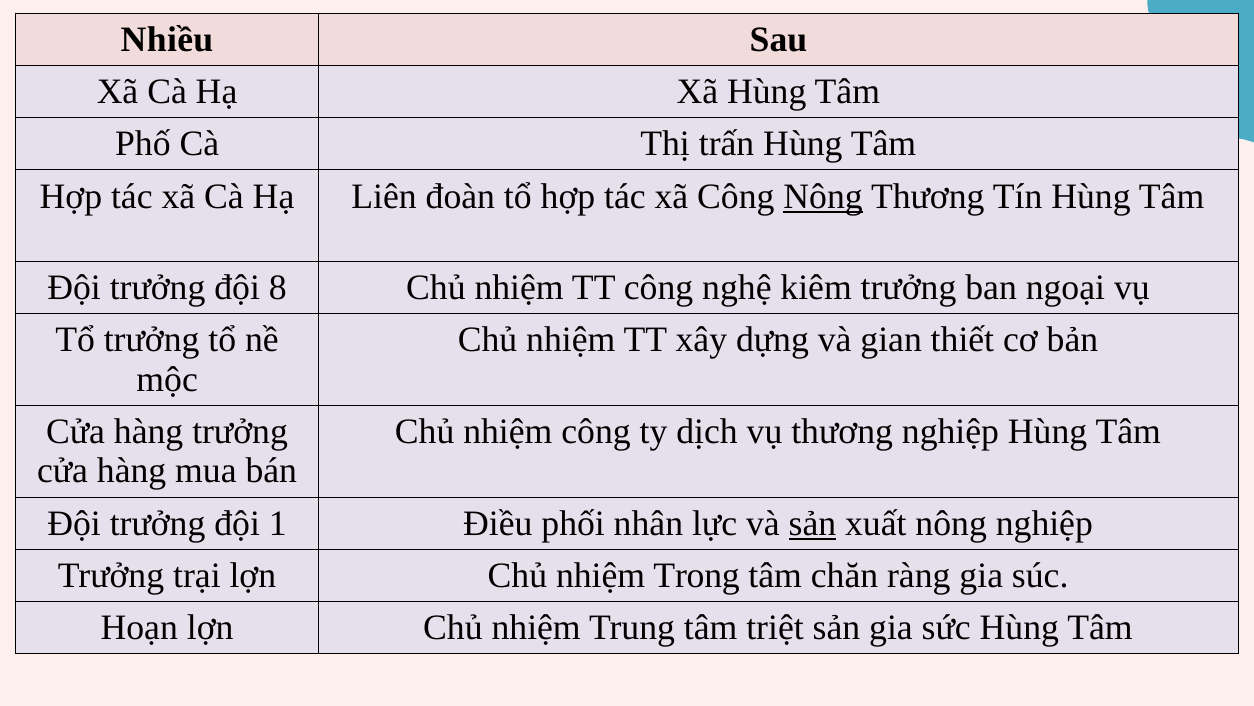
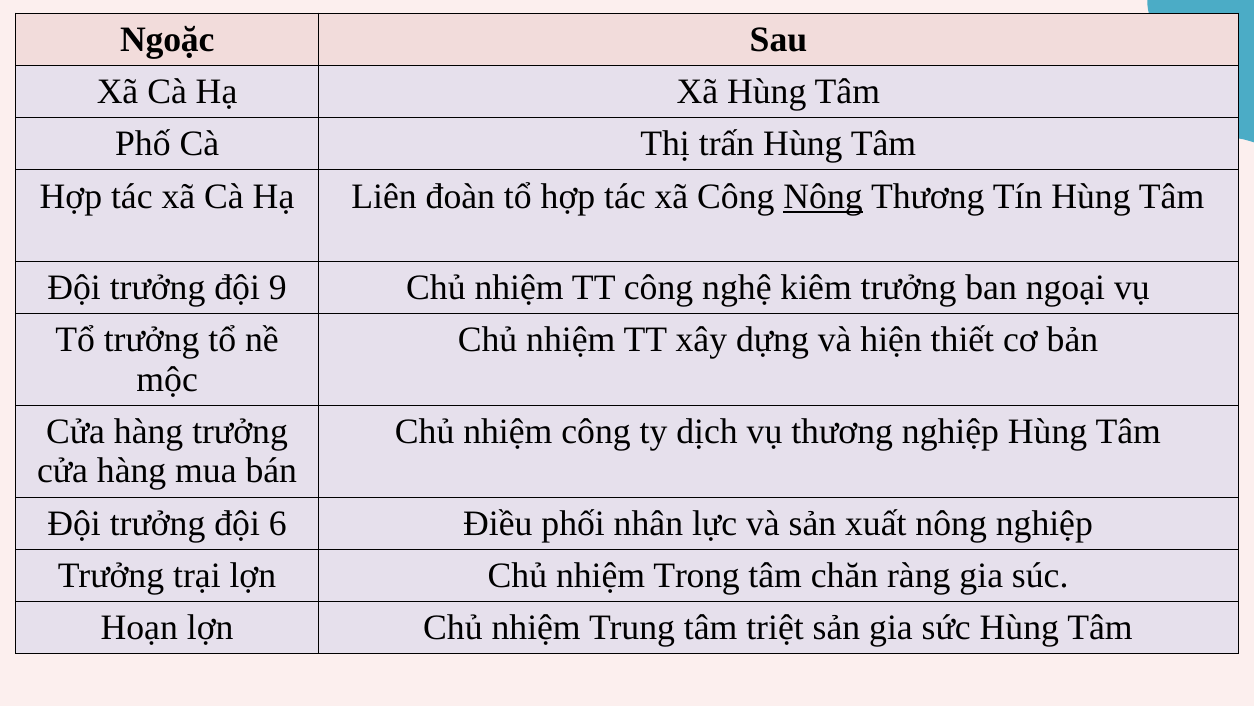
Nhiều: Nhiều -> Ngoặc (167, 39)
8: 8 -> 9 (278, 287)
gian: gian -> hiện (891, 339)
1: 1 -> 6 (278, 523)
sản underline: present -> none (812, 523)
